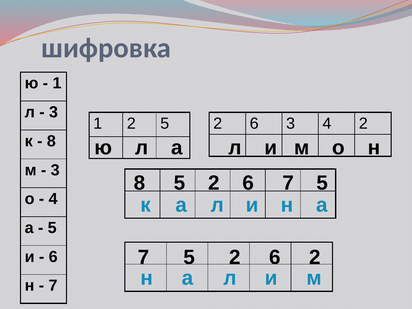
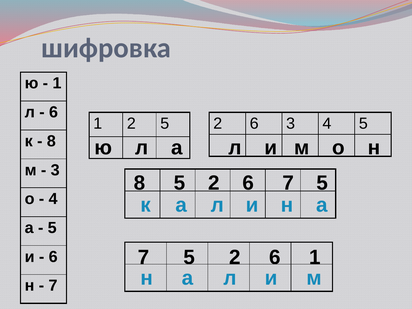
3: 3 -> 6 (54, 112)
4 2: 2 -> 5 (363, 124)
6 2: 2 -> 1 (315, 257)
